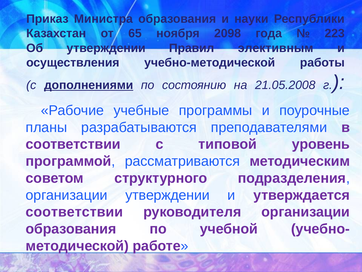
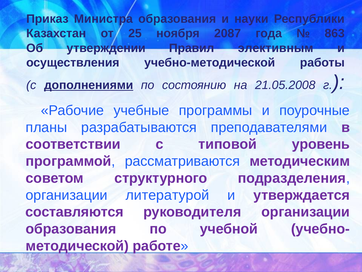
65: 65 -> 25 (135, 33)
2098: 2098 -> 2087 (228, 33)
223: 223 -> 863 (335, 33)
организации утверждении: утверждении -> литературой (167, 195)
соответствии: соответствии -> составляются (75, 212)
